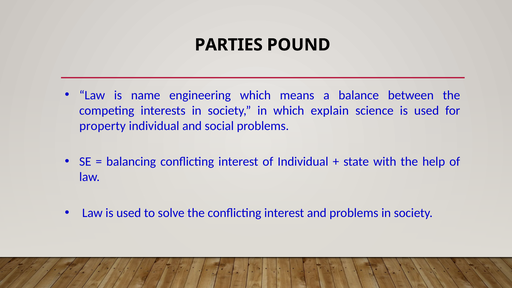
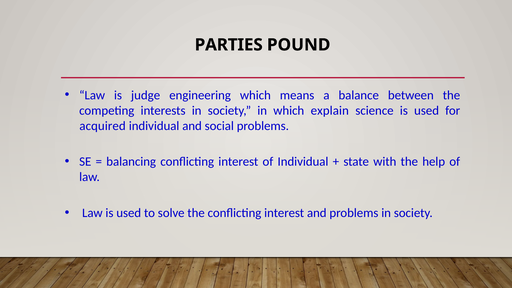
name: name -> judge (146, 95)
property: property -> acquired (103, 126)
